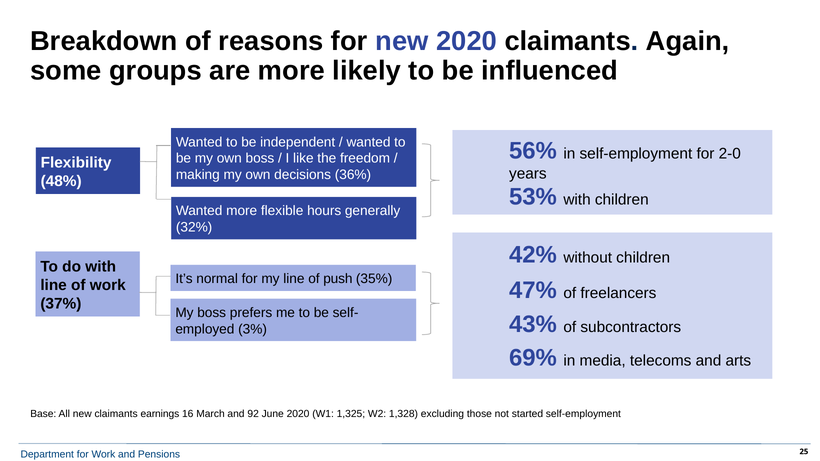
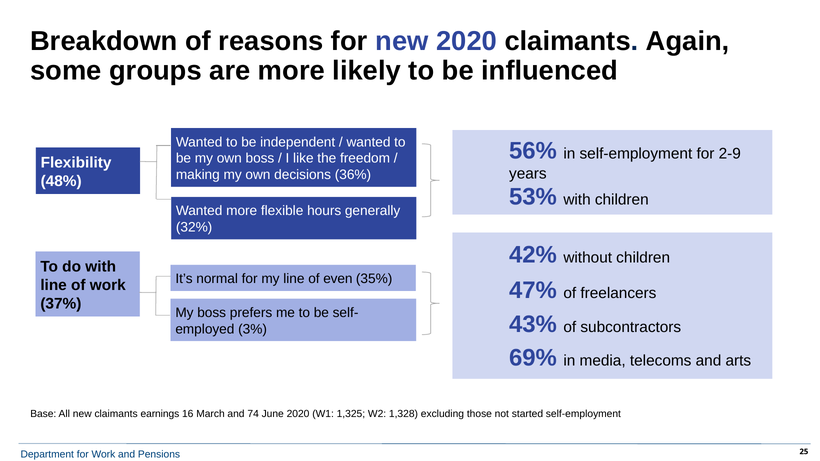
2-0: 2-0 -> 2-9 (730, 154)
push: push -> even (338, 279)
92: 92 -> 74 (253, 414)
